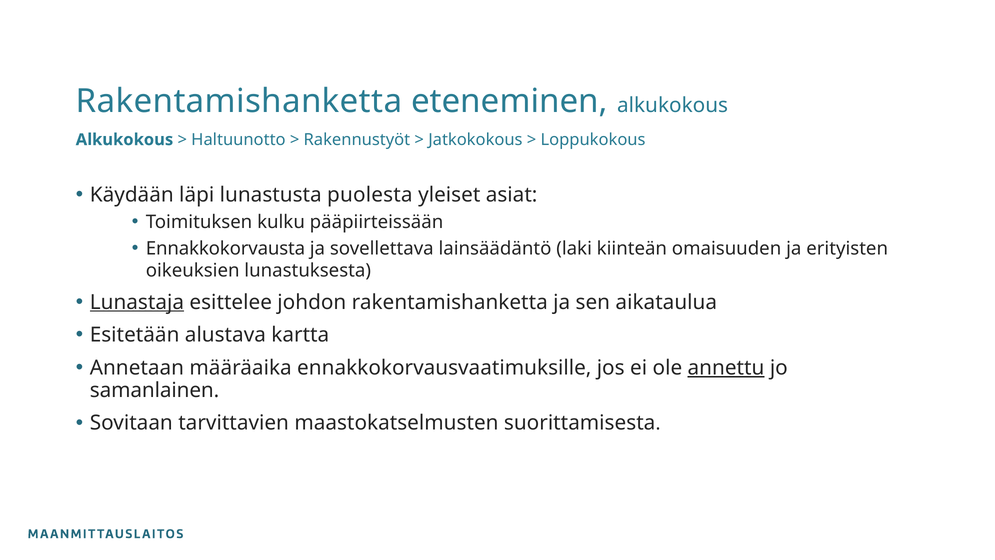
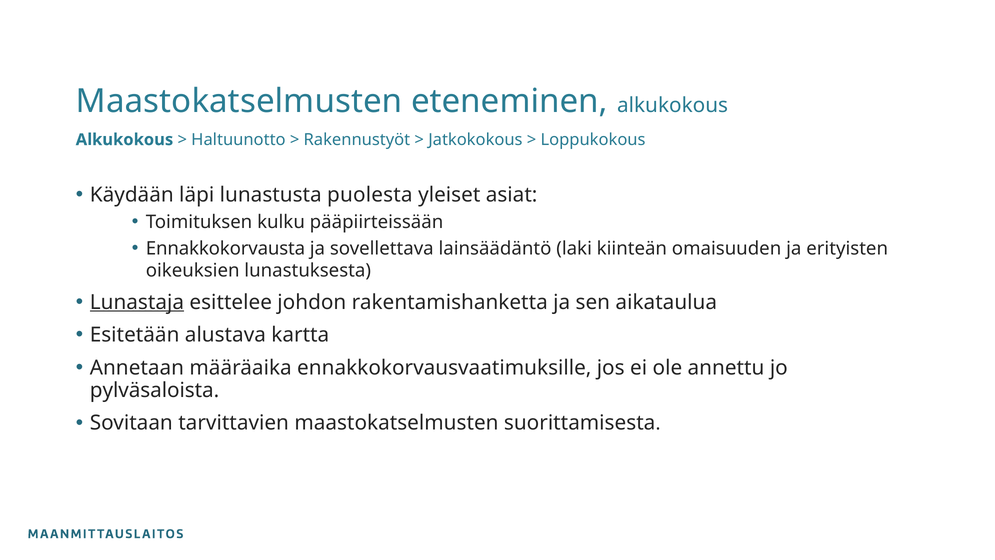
Rakentamishanketta: Rakentamishanketta -> Maastokatselmusten (239, 101)
annettu underline: present -> none (726, 368)
samanlainen: samanlainen -> pylväsaloista (155, 390)
